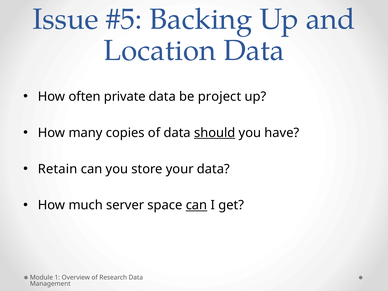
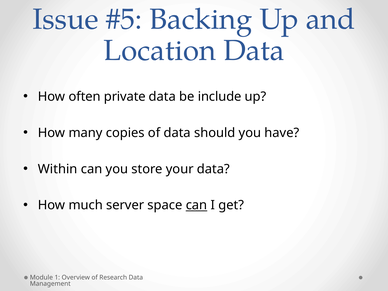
project: project -> include (220, 97)
should underline: present -> none (215, 133)
Retain: Retain -> Within (58, 169)
